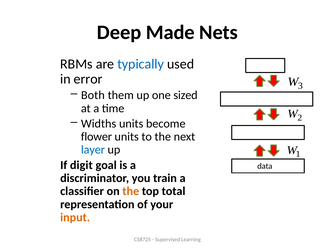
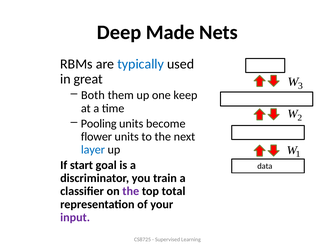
error: error -> great (88, 79)
sized: sized -> keep (185, 95)
Widths: Widths -> Pooling (99, 124)
digit: digit -> start (81, 165)
the colour: orange -> purple (131, 191)
input colour: orange -> purple (75, 218)
